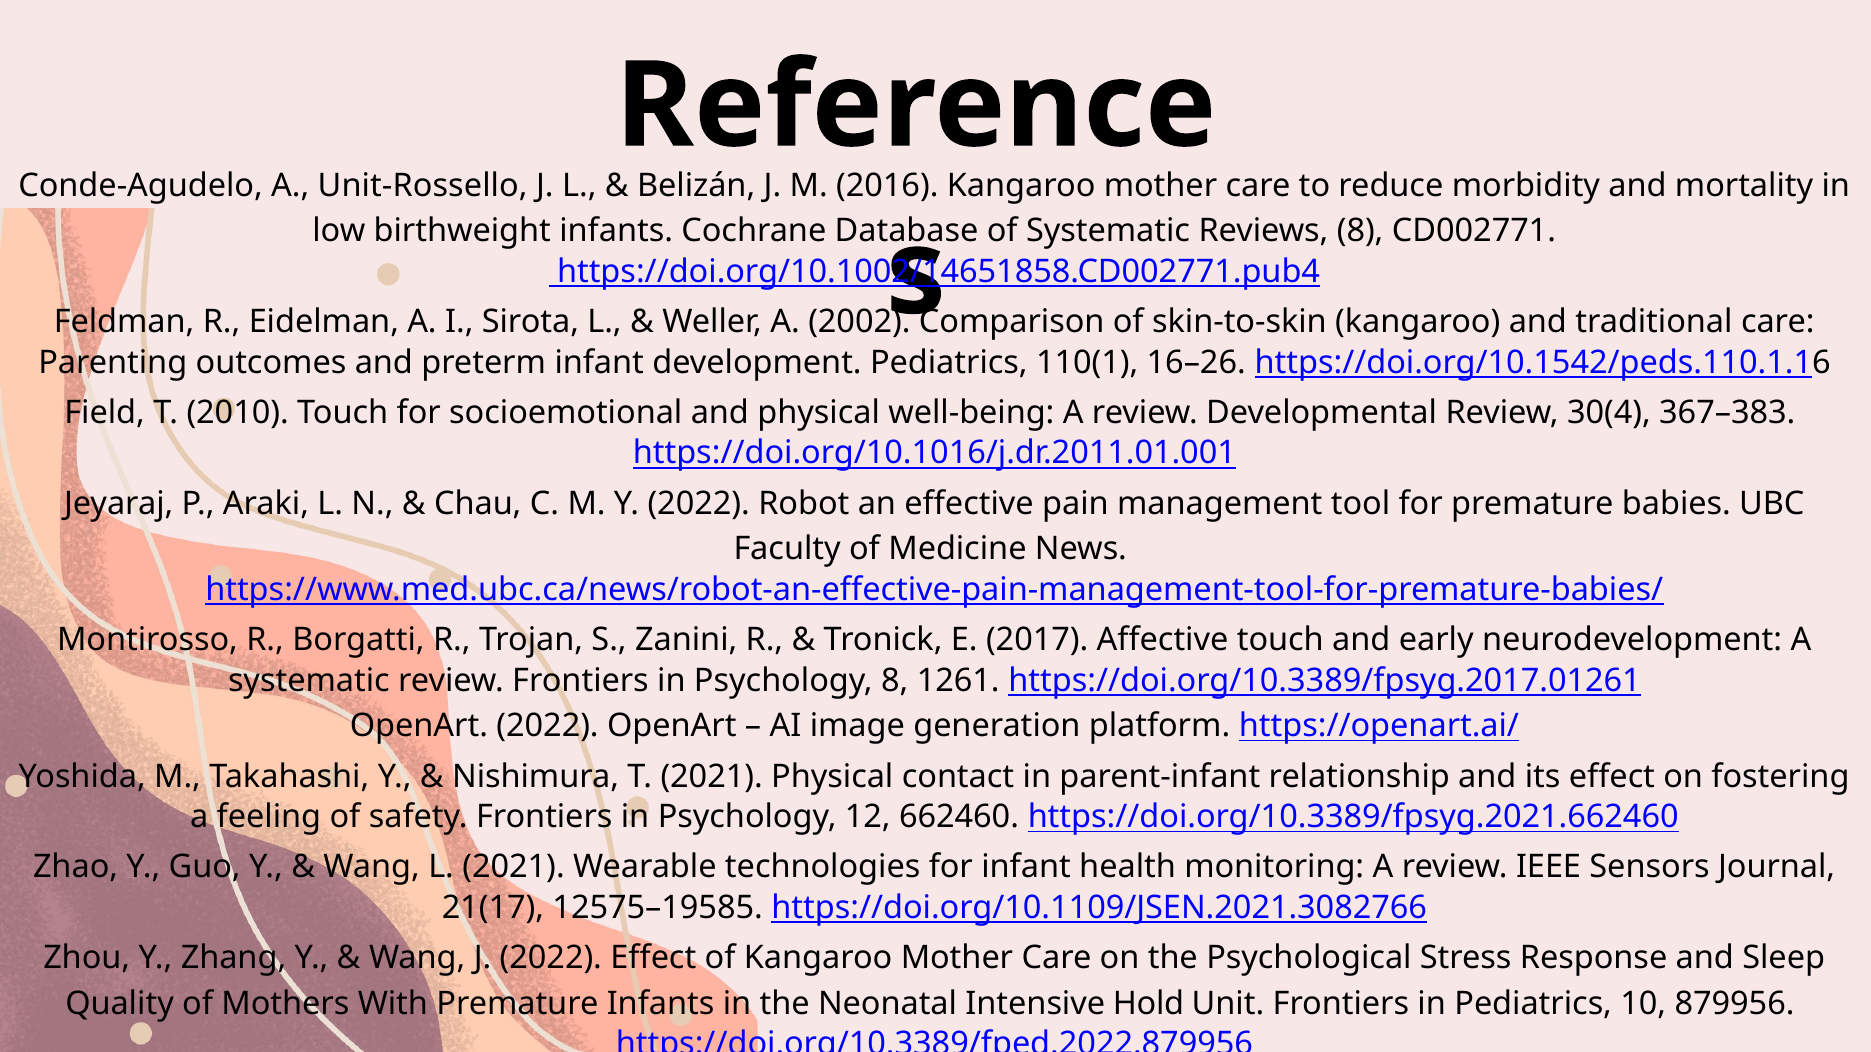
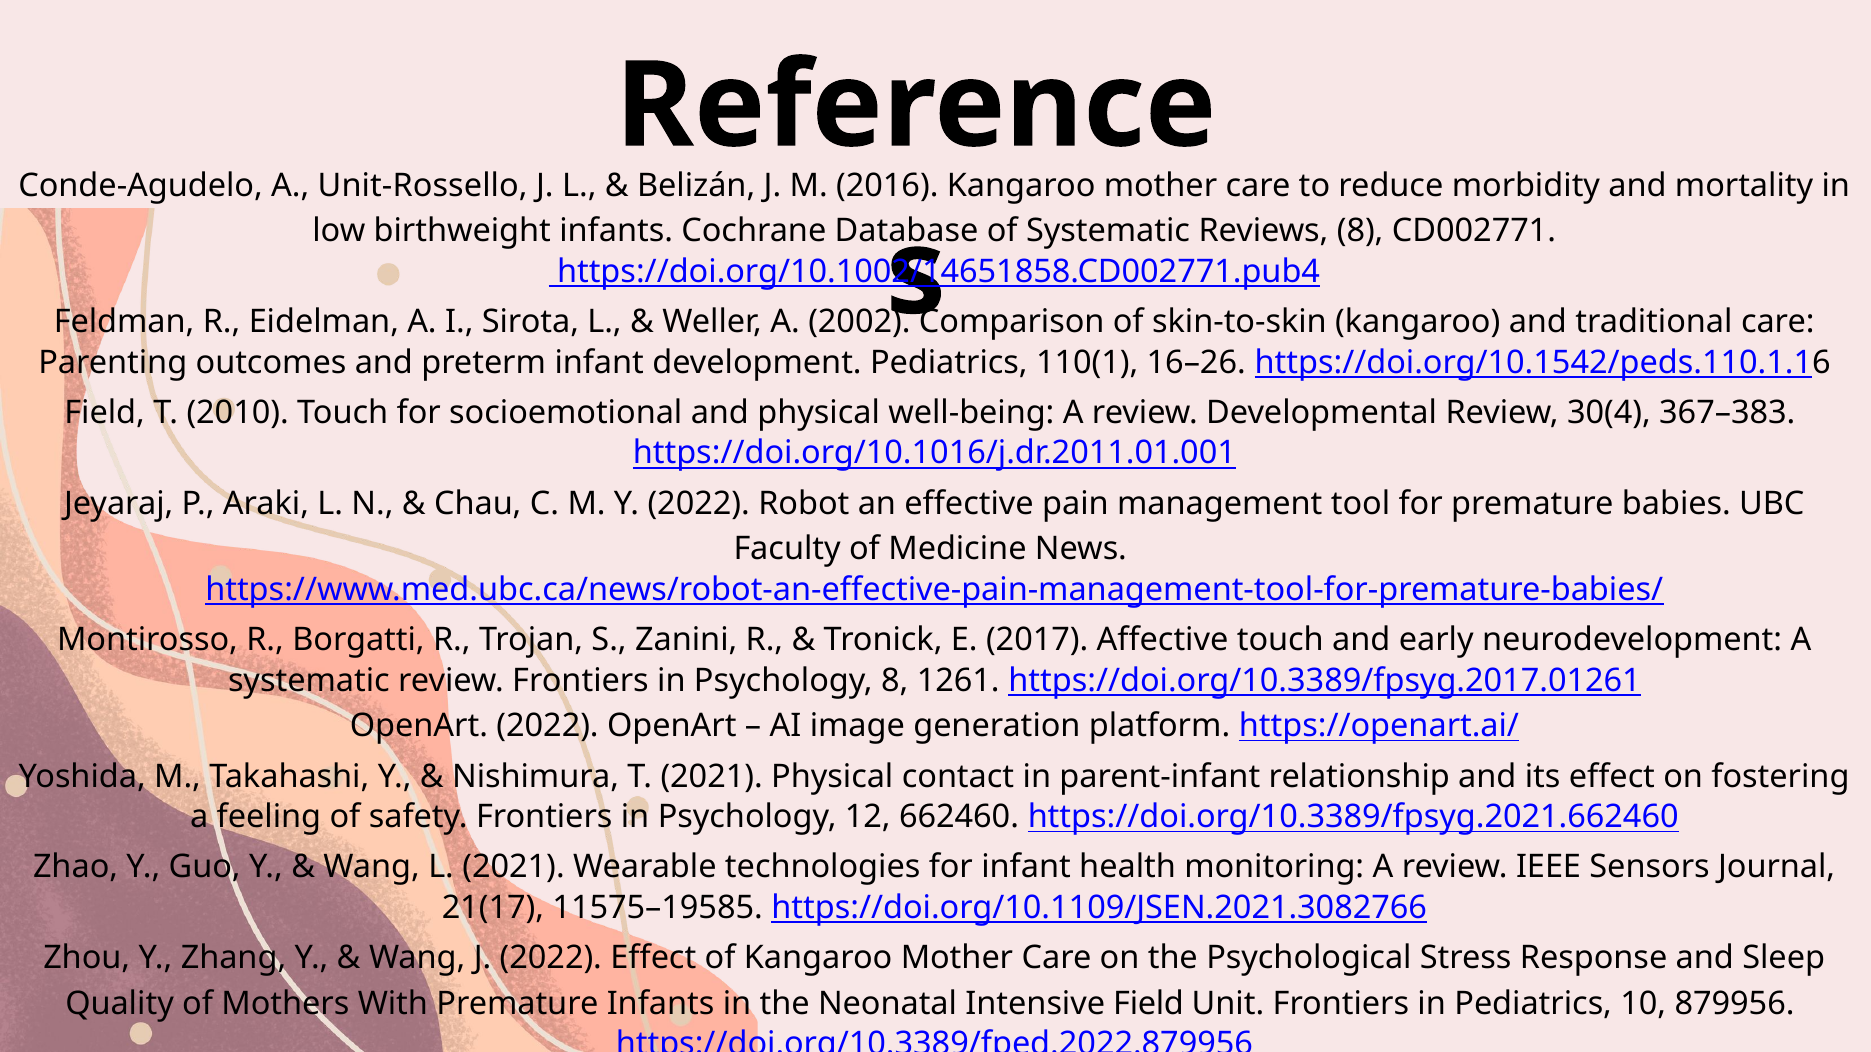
12575–19585: 12575–19585 -> 11575–19585 (658, 908)
Intensive Hold: Hold -> Field (1149, 1004)
